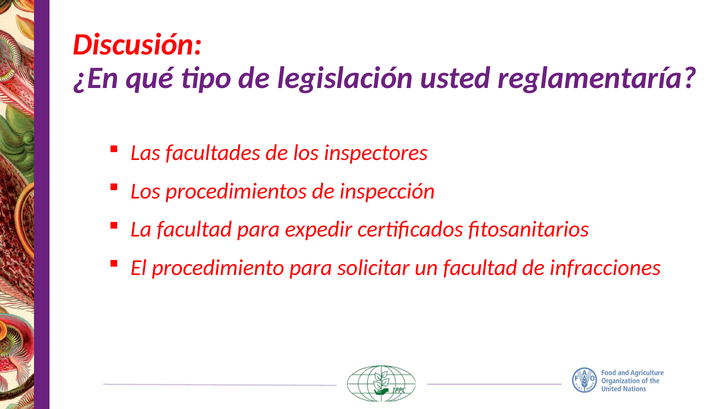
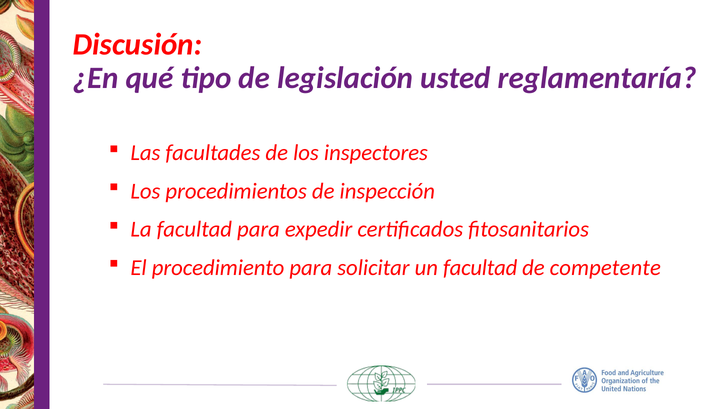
infracciones: infracciones -> competente (605, 267)
